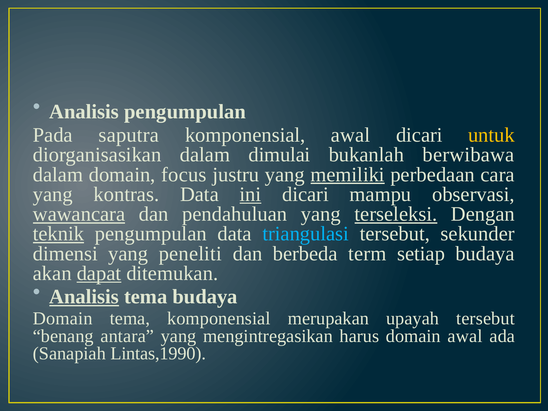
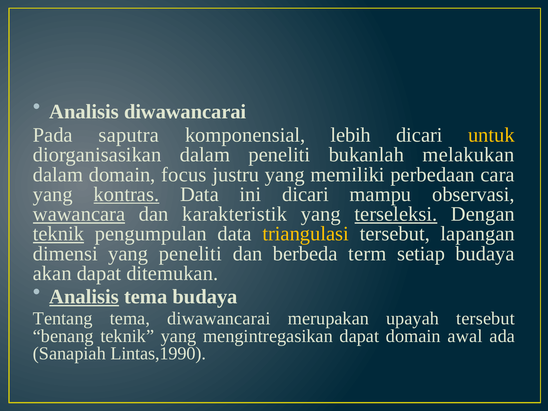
Analisis pengumpulan: pengumpulan -> diwawancarai (185, 112)
komponensial awal: awal -> lebih (351, 135)
dalam dimulai: dimulai -> peneliti (279, 155)
berwibawa: berwibawa -> melakukan (469, 155)
memiliki underline: present -> none (348, 175)
kontras underline: none -> present (126, 194)
ini underline: present -> none (250, 194)
pendahuluan: pendahuluan -> karakteristik (235, 214)
triangulasi colour: light blue -> yellow (306, 234)
sekunder: sekunder -> lapangan (478, 234)
dapat underline: present -> none (99, 273)
Domain: Domain -> Tentang (63, 319)
tema komponensial: komponensial -> diwawancarai (219, 319)
benang antara: antara -> teknik (127, 336)
mengintregasikan harus: harus -> dapat (359, 336)
